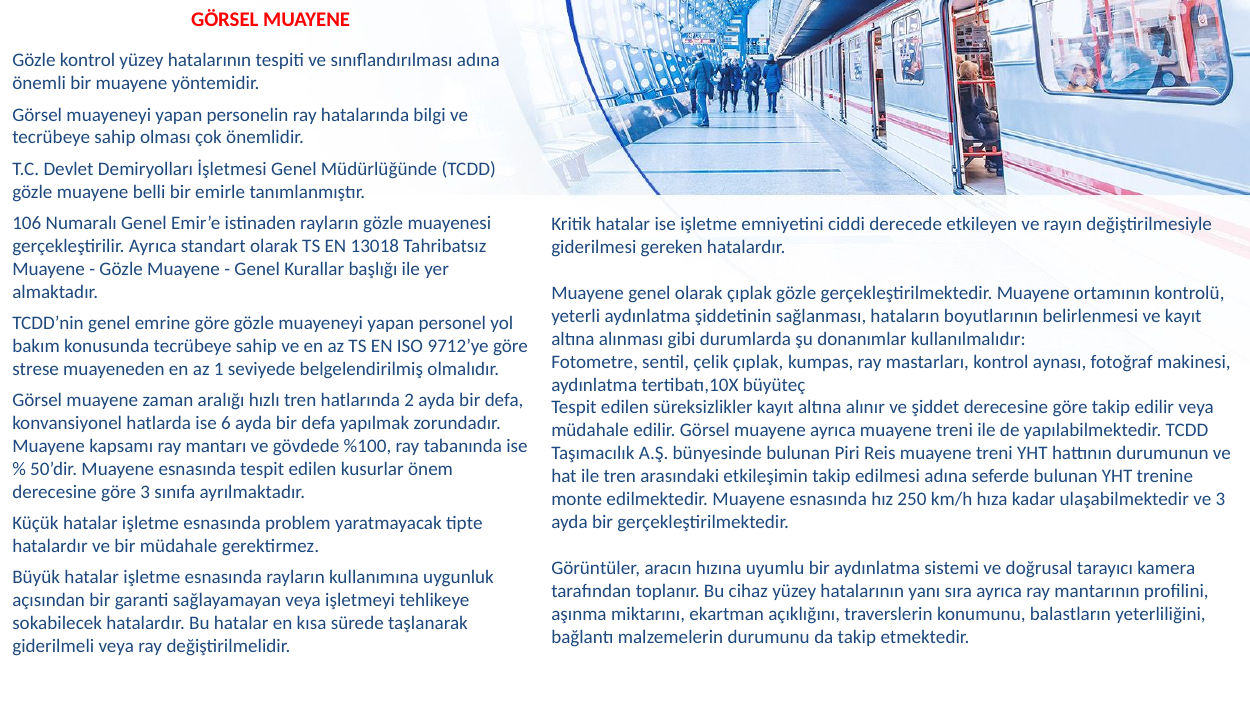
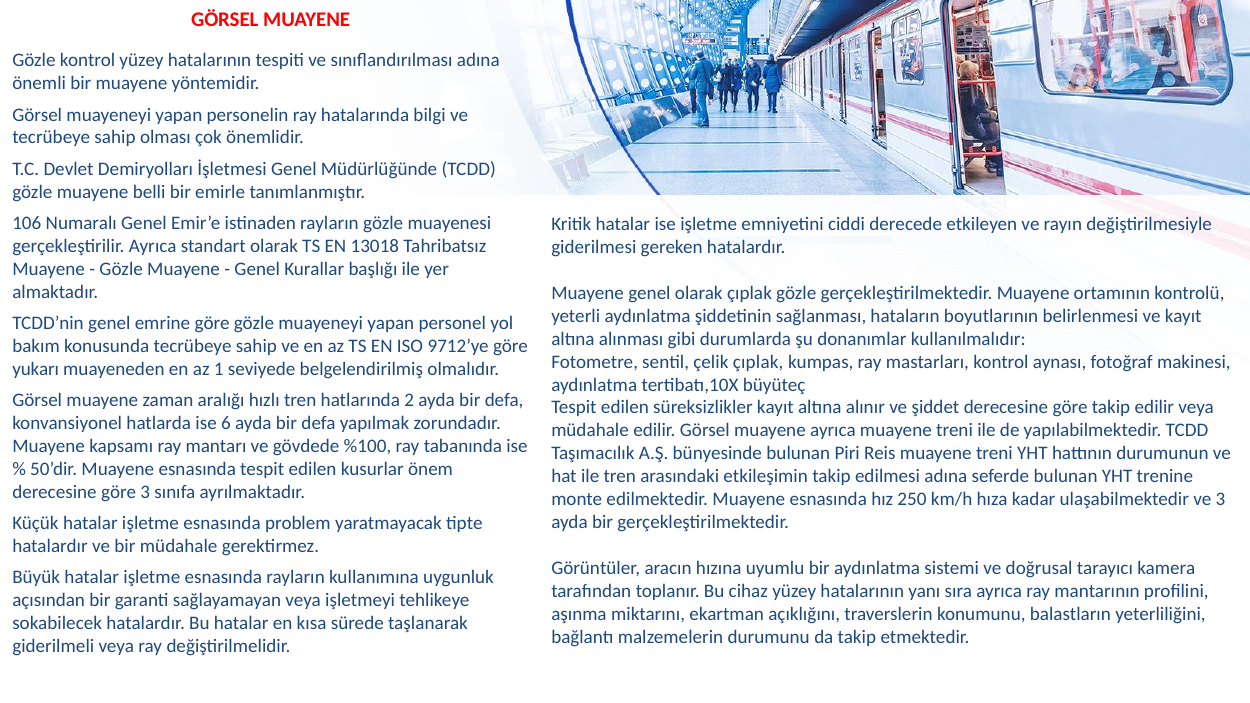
strese: strese -> yukarı (36, 369)
